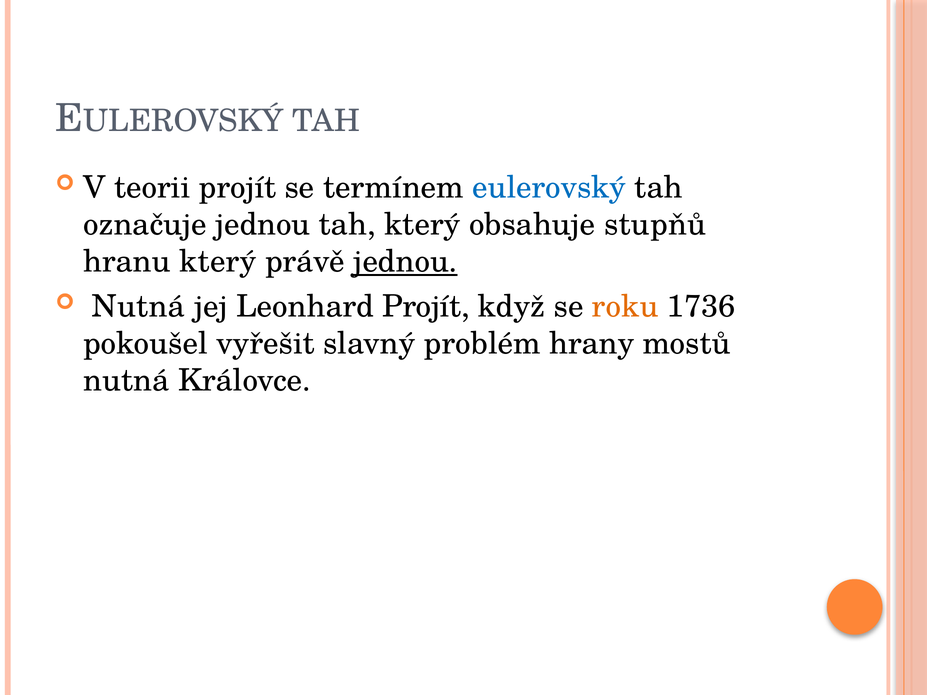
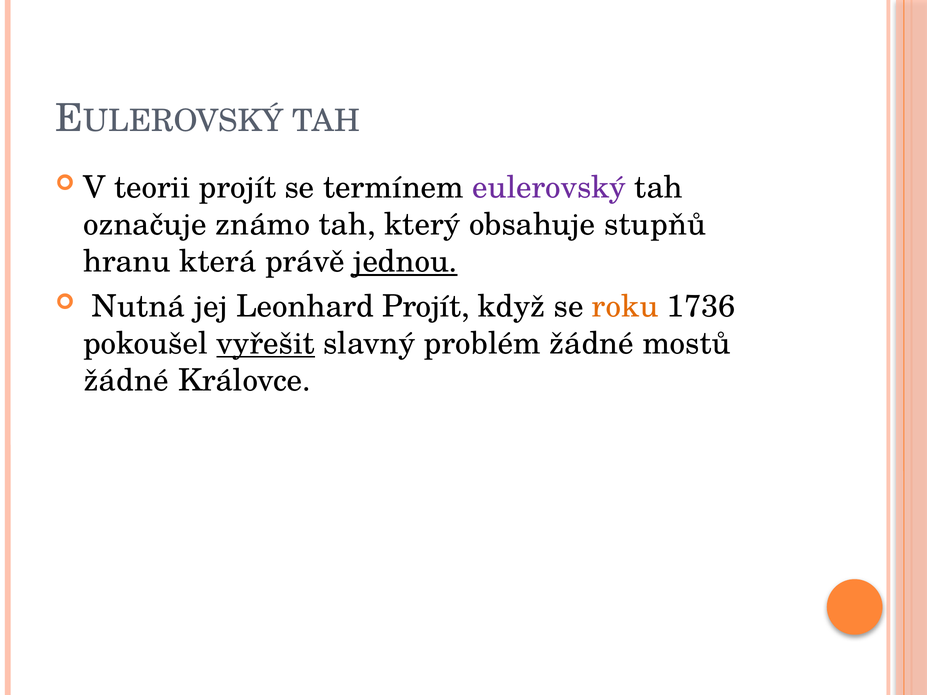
eulerovský colour: blue -> purple (549, 187)
označuje jednou: jednou -> známo (263, 225)
hranu který: který -> která (218, 262)
vyřešit underline: none -> present (266, 344)
problém hrany: hrany -> žádné (592, 344)
nutná: nutná -> žádné (126, 381)
